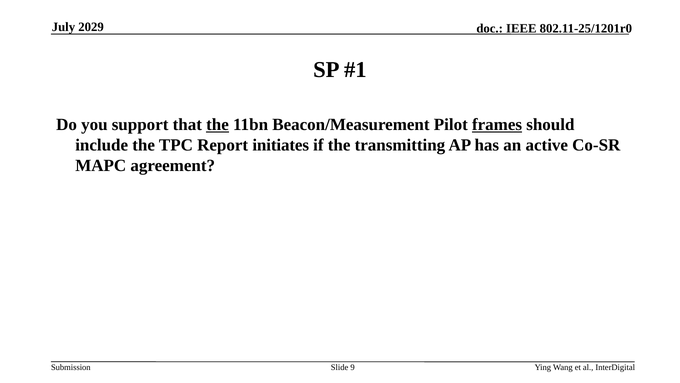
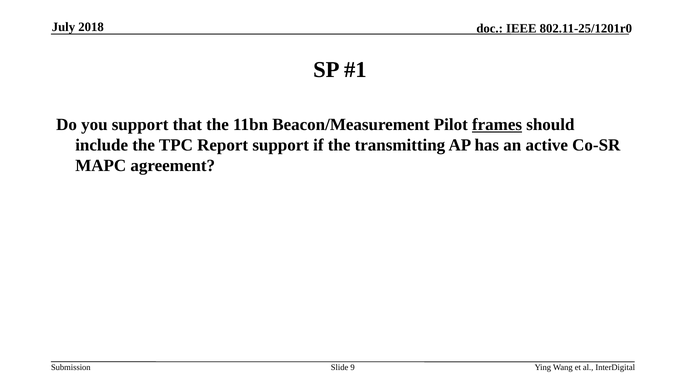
2029: 2029 -> 2018 (91, 27)
the underline: present -> none (218, 124)
Report initiates: initiates -> support (281, 145)
